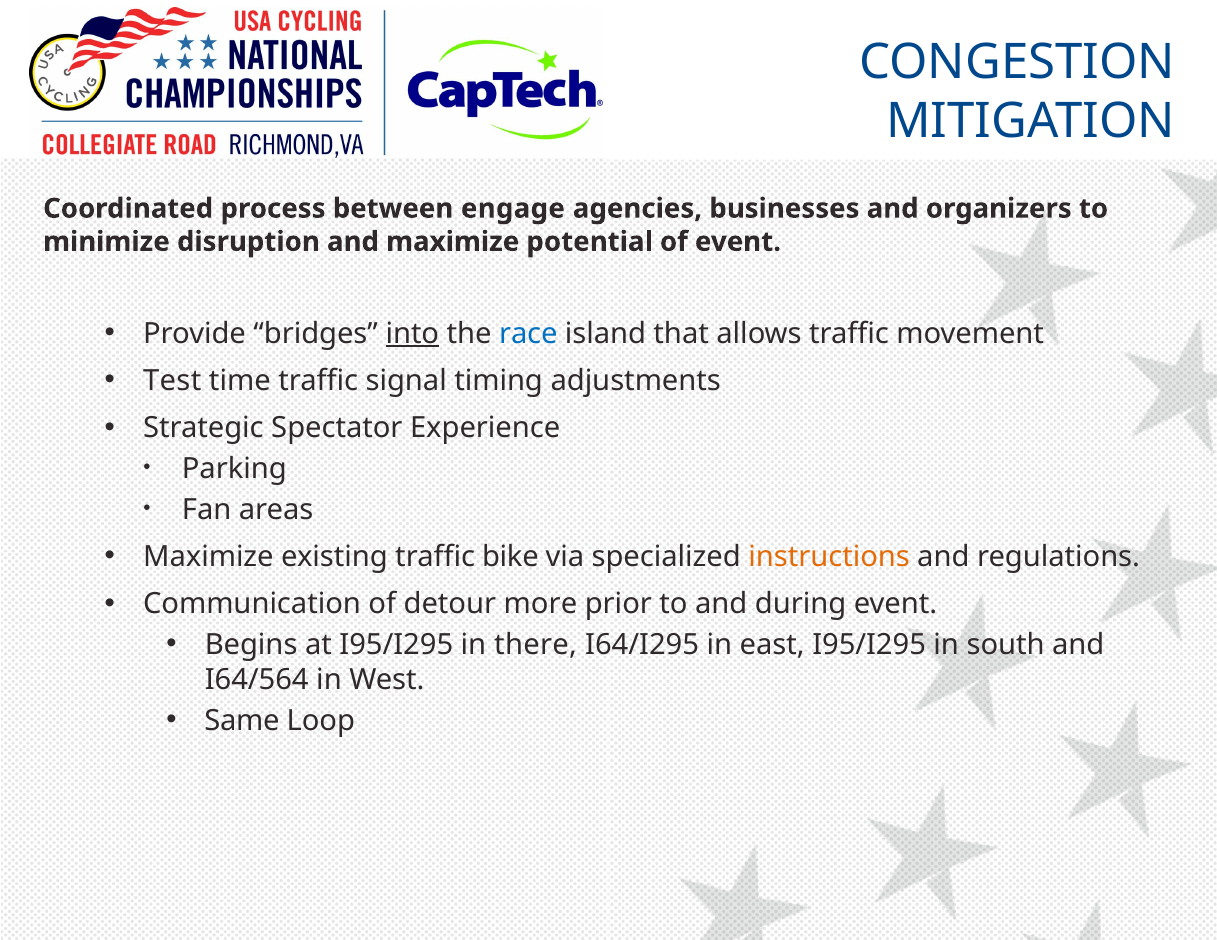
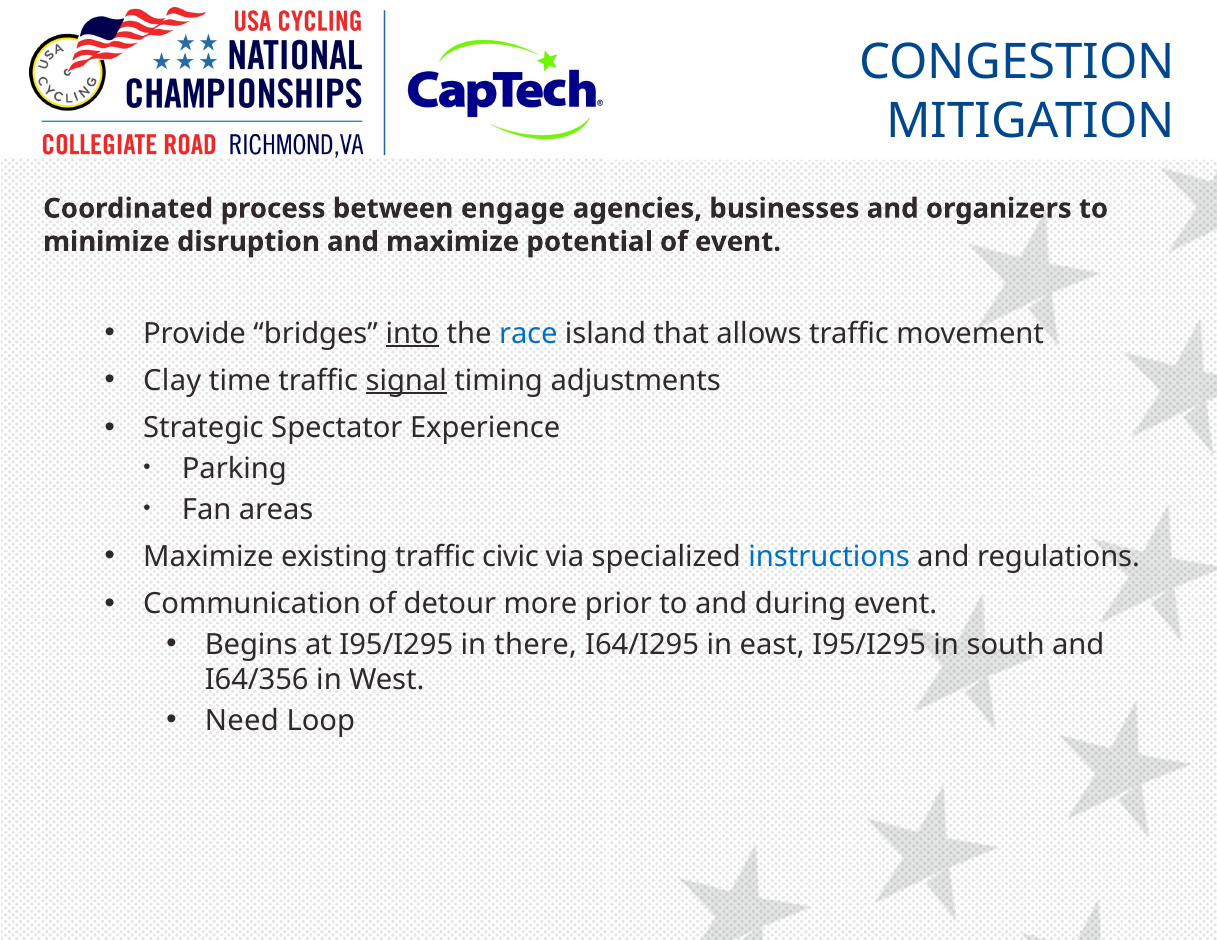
Test: Test -> Clay (172, 381)
signal underline: none -> present (406, 381)
bike: bike -> civic (510, 557)
instructions colour: orange -> blue (829, 557)
I64/564: I64/564 -> I64/356 (257, 680)
Same: Same -> Need (242, 721)
